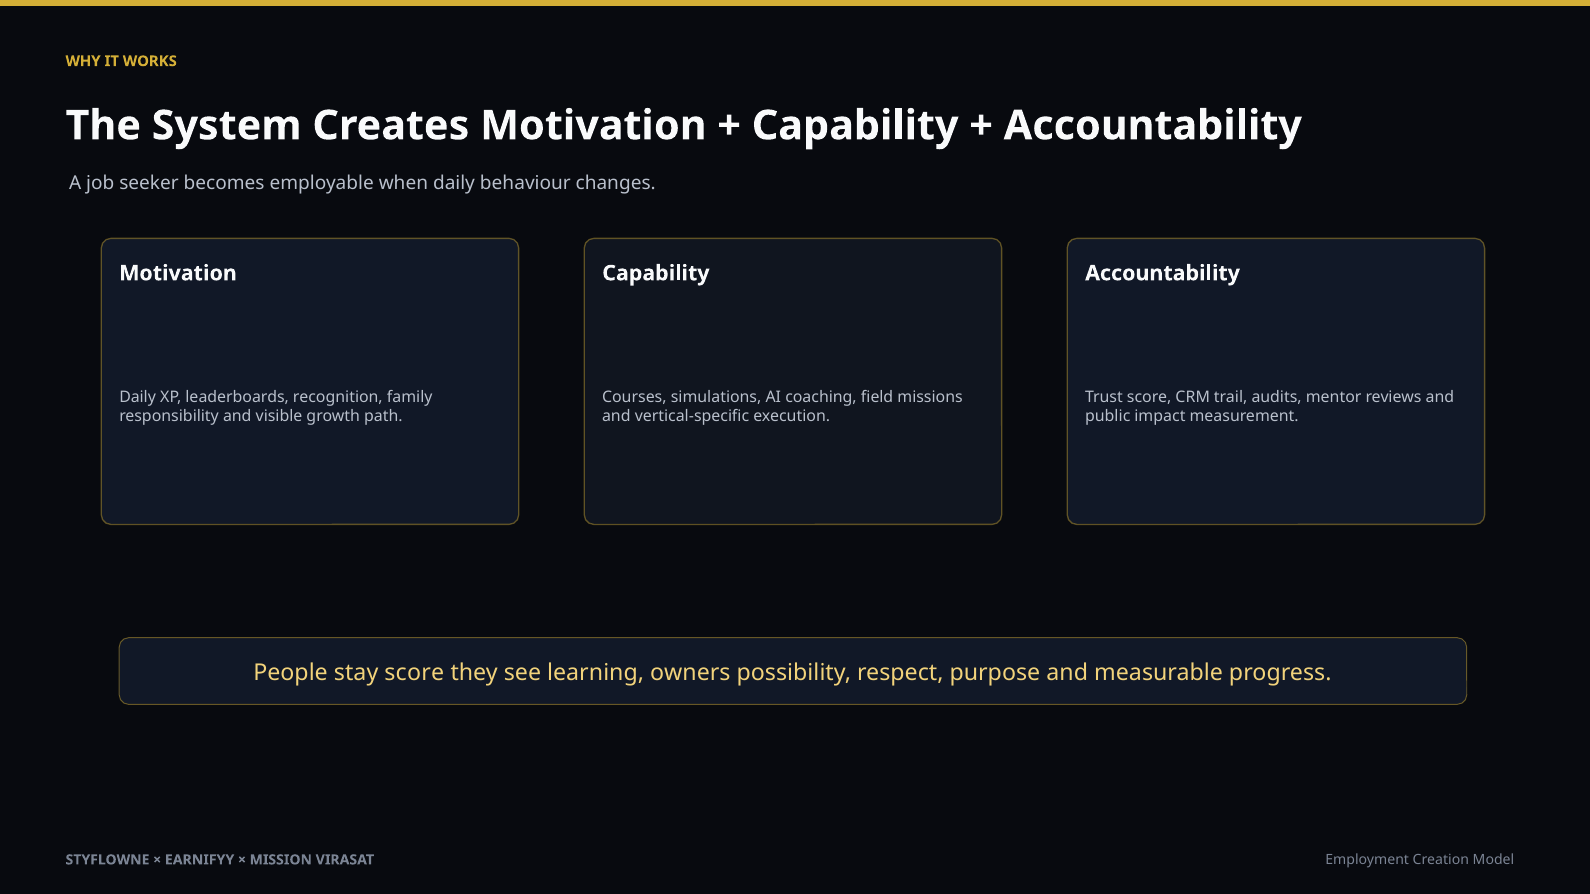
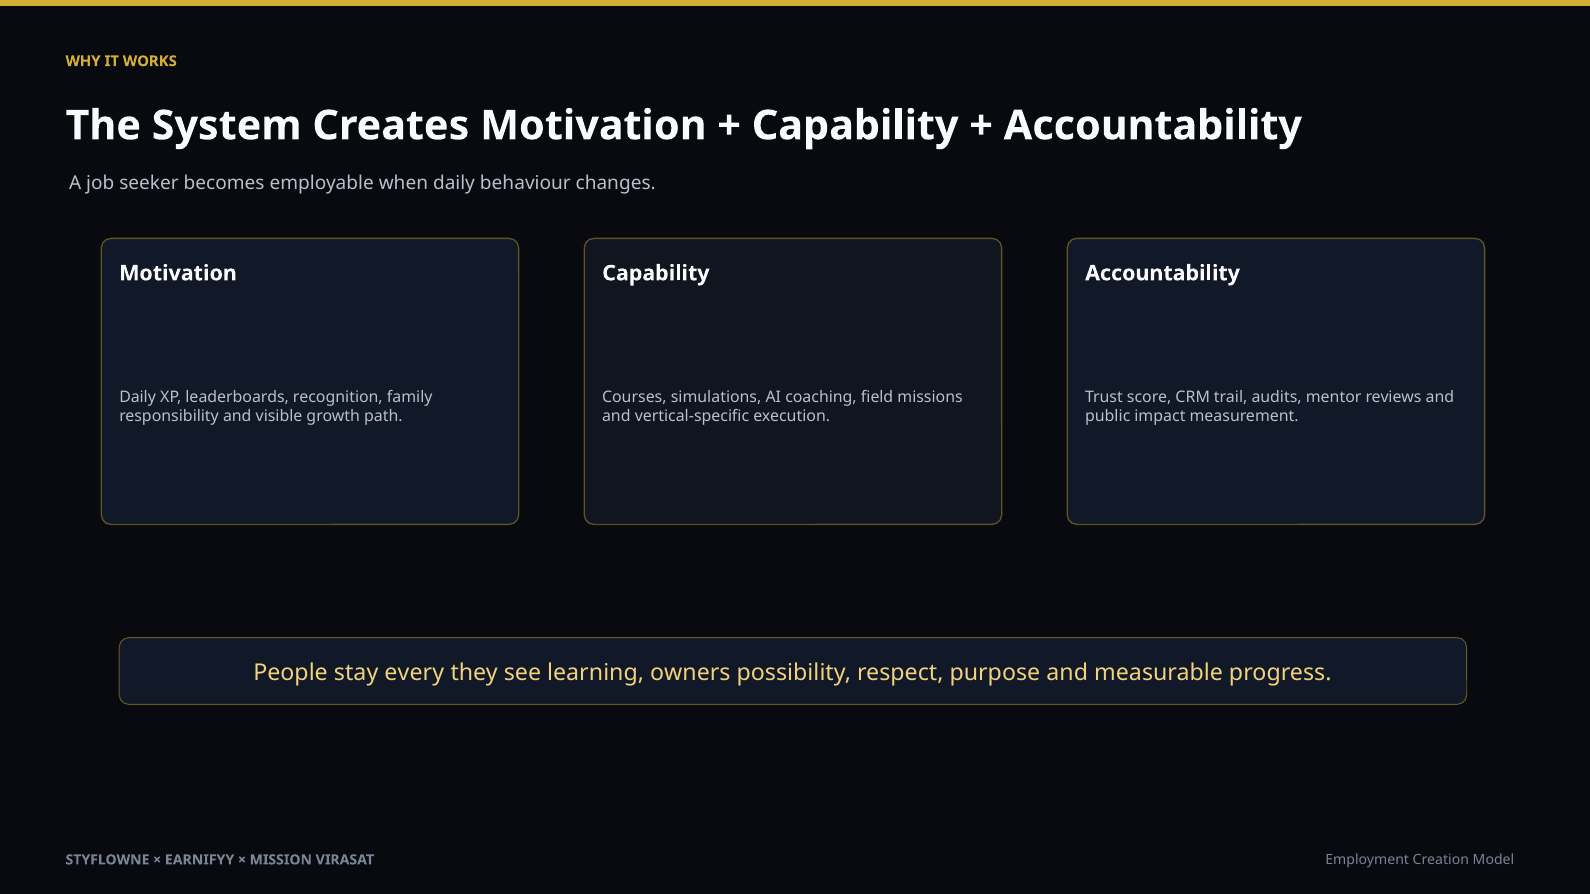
stay score: score -> every (414, 673)
